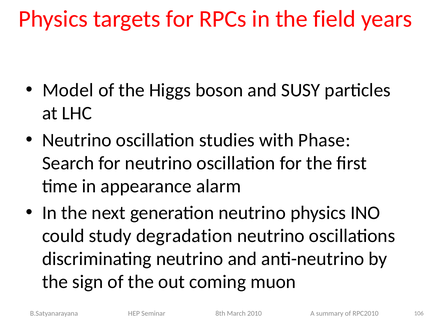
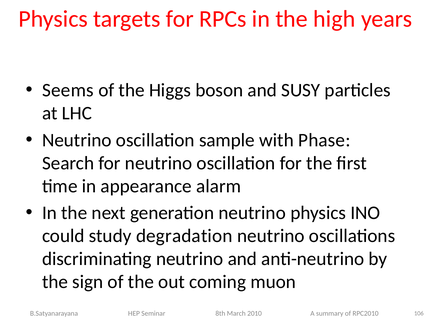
field: field -> high (334, 19)
Model: Model -> Seems (68, 90)
studies: studies -> sample (227, 140)
